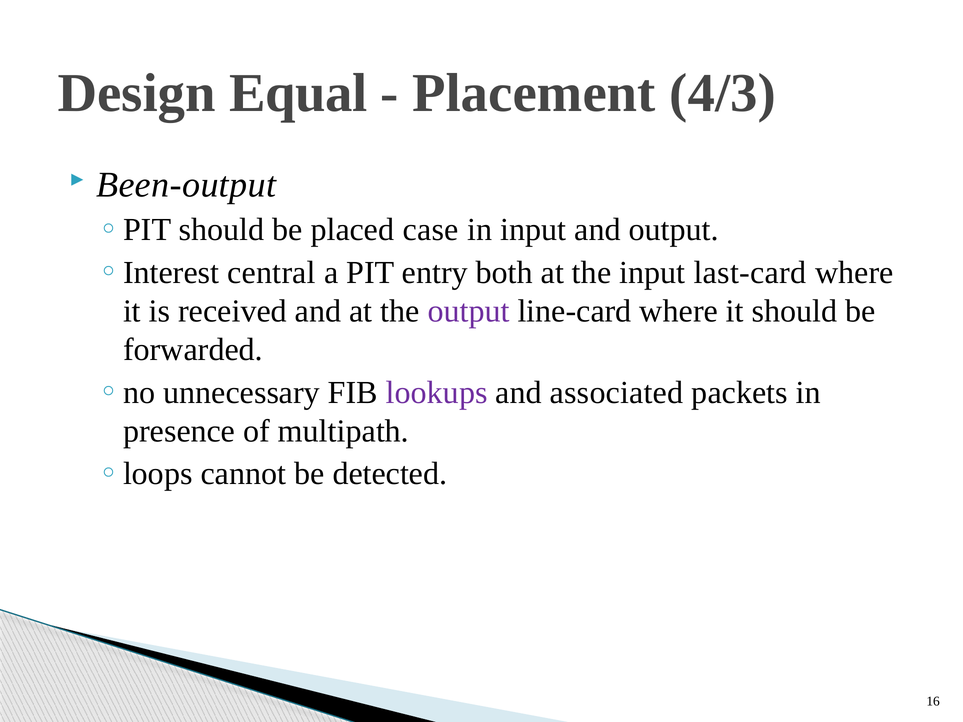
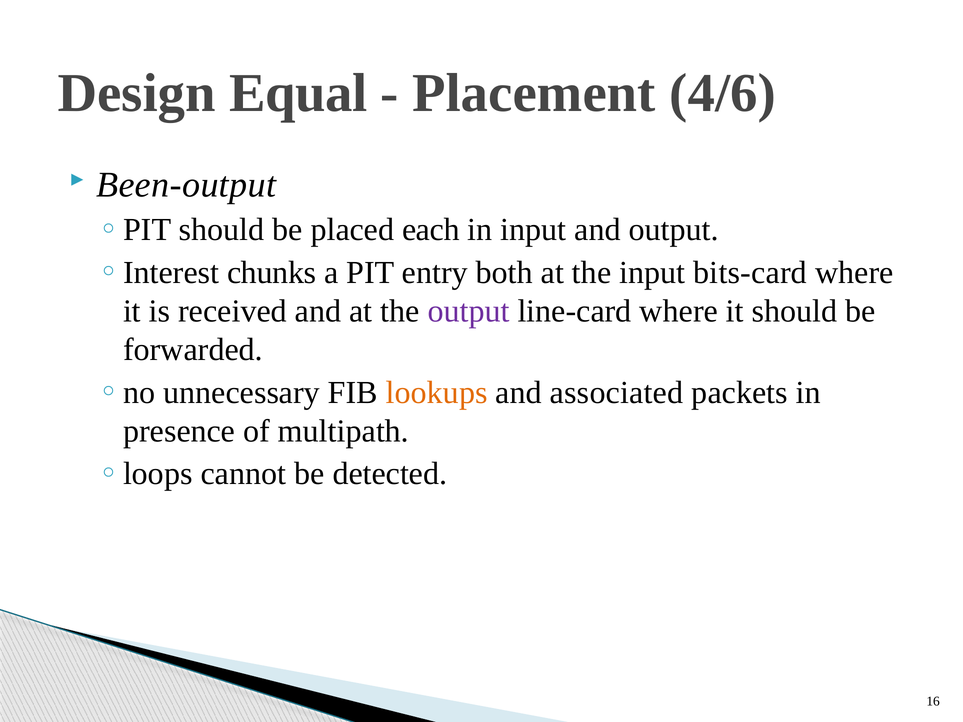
4/3: 4/3 -> 4/6 (723, 93)
case: case -> each (431, 230)
central: central -> chunks (272, 273)
last-card: last-card -> bits-card (750, 273)
lookups colour: purple -> orange (437, 393)
